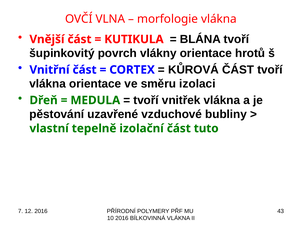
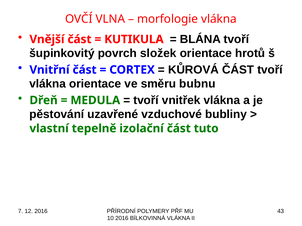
vlákny: vlákny -> složek (158, 53)
izolaci: izolaci -> bubnu (197, 84)
